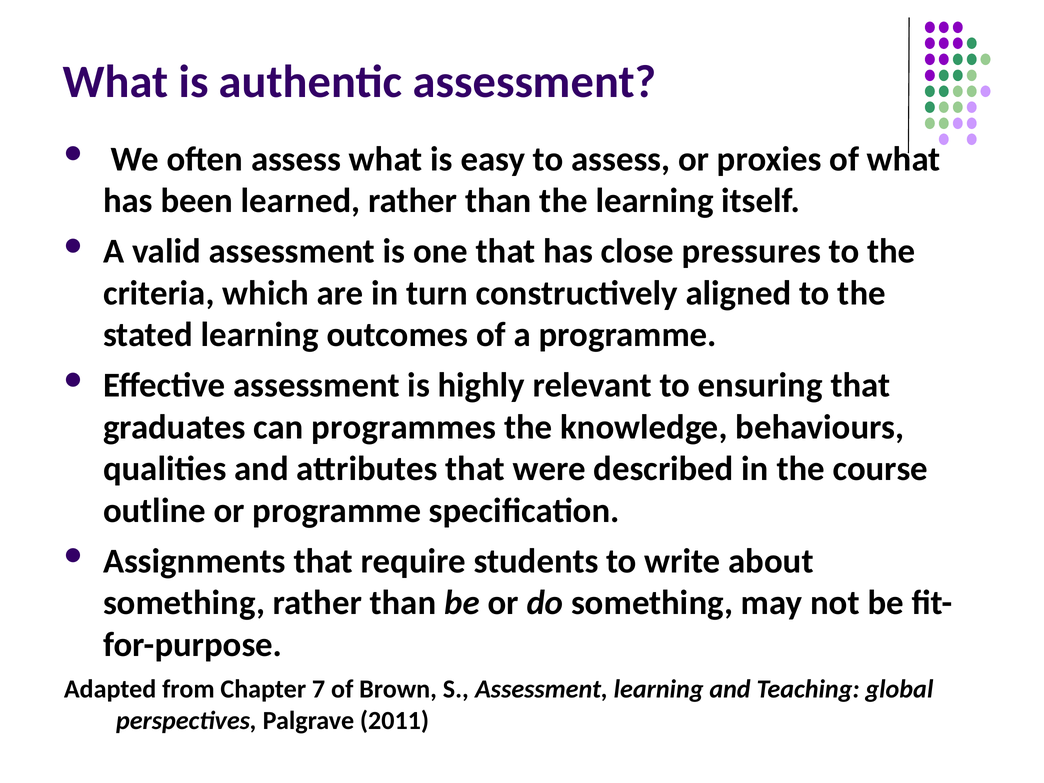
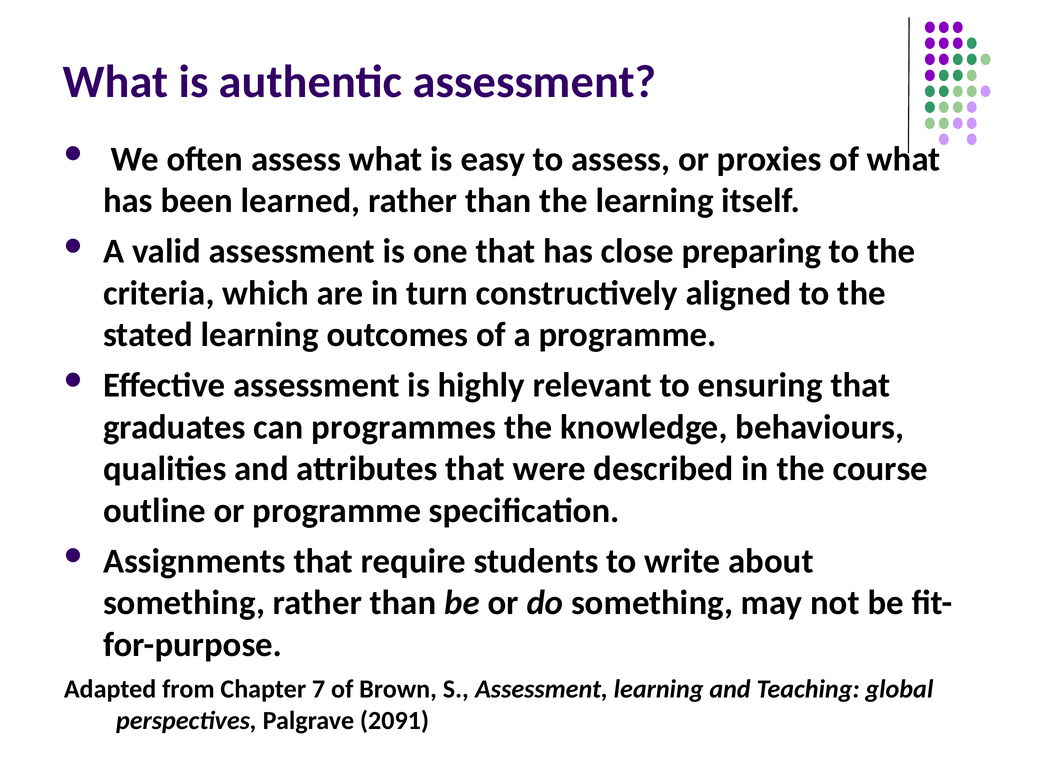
pressures: pressures -> preparing (751, 251)
2011: 2011 -> 2091 (394, 721)
